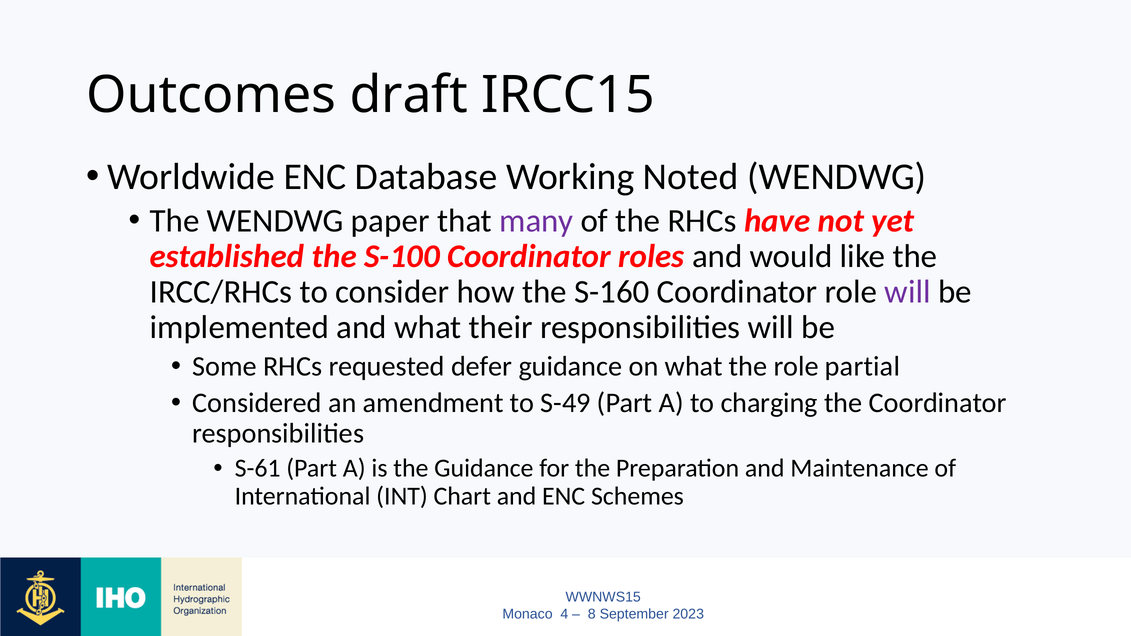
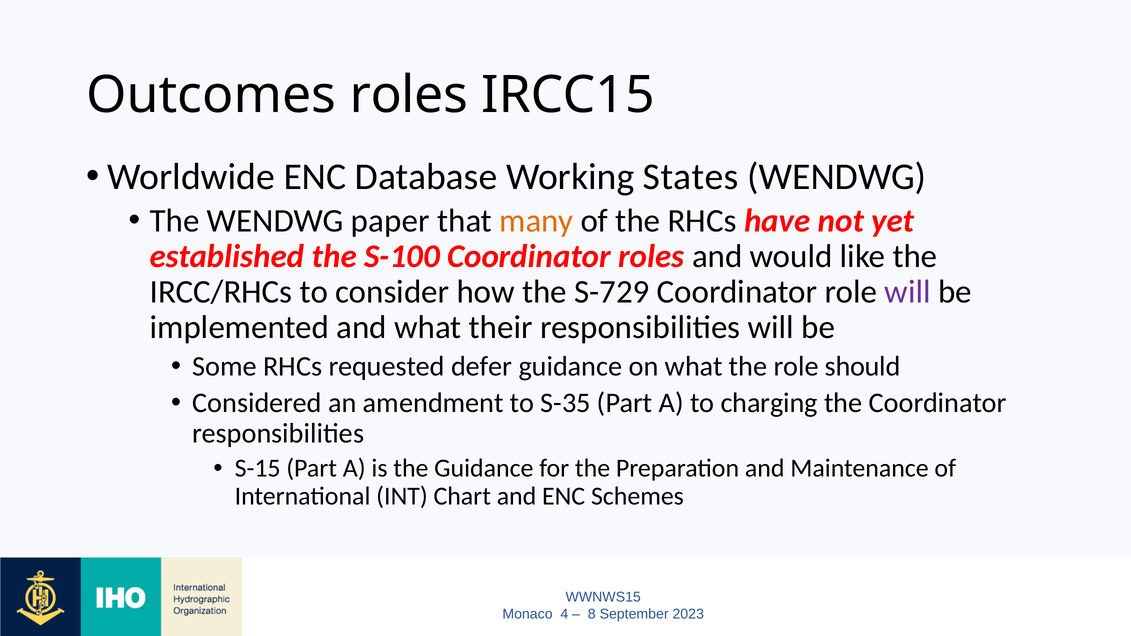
Outcomes draft: draft -> roles (409, 95)
Noted: Noted -> States (691, 177)
many colour: purple -> orange (536, 221)
S-160: S-160 -> S-729 (612, 292)
partial: partial -> should (863, 367)
S-49: S-49 -> S-35 (566, 403)
S-61: S-61 -> S-15 (258, 469)
